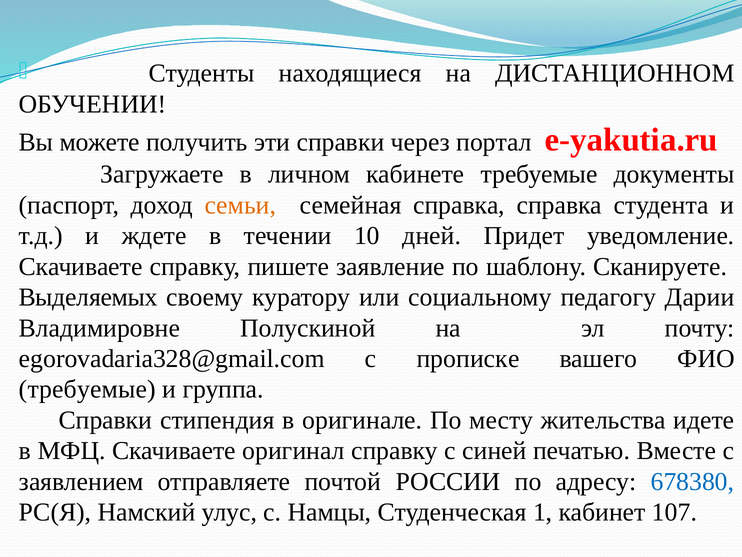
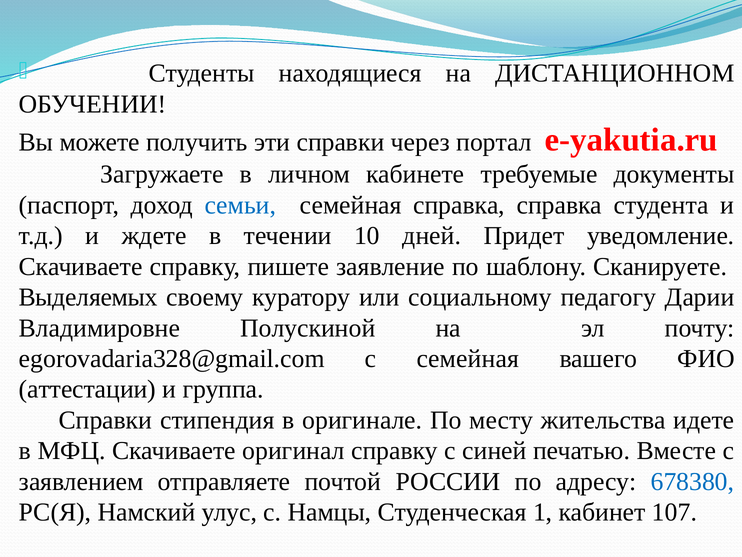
семьи colour: orange -> blue (241, 205)
с прописке: прописке -> семейная (468, 358)
требуемые: требуемые -> аттестации (87, 389)
